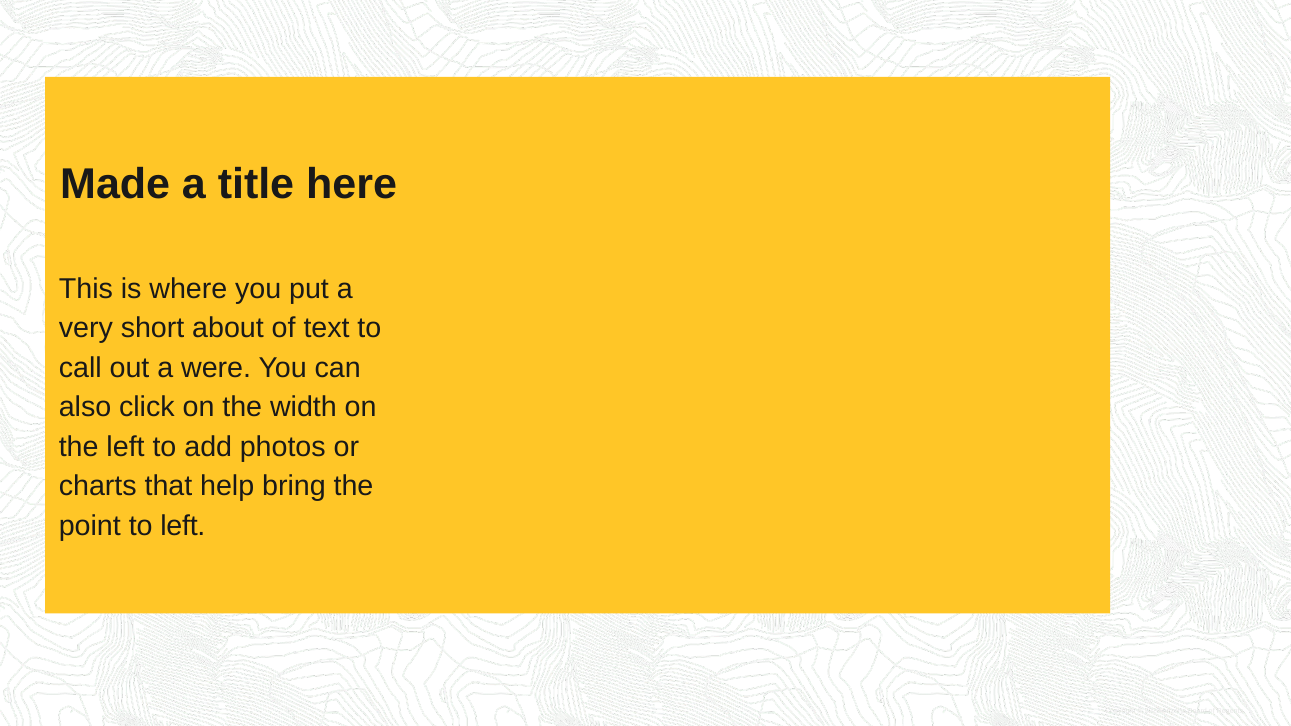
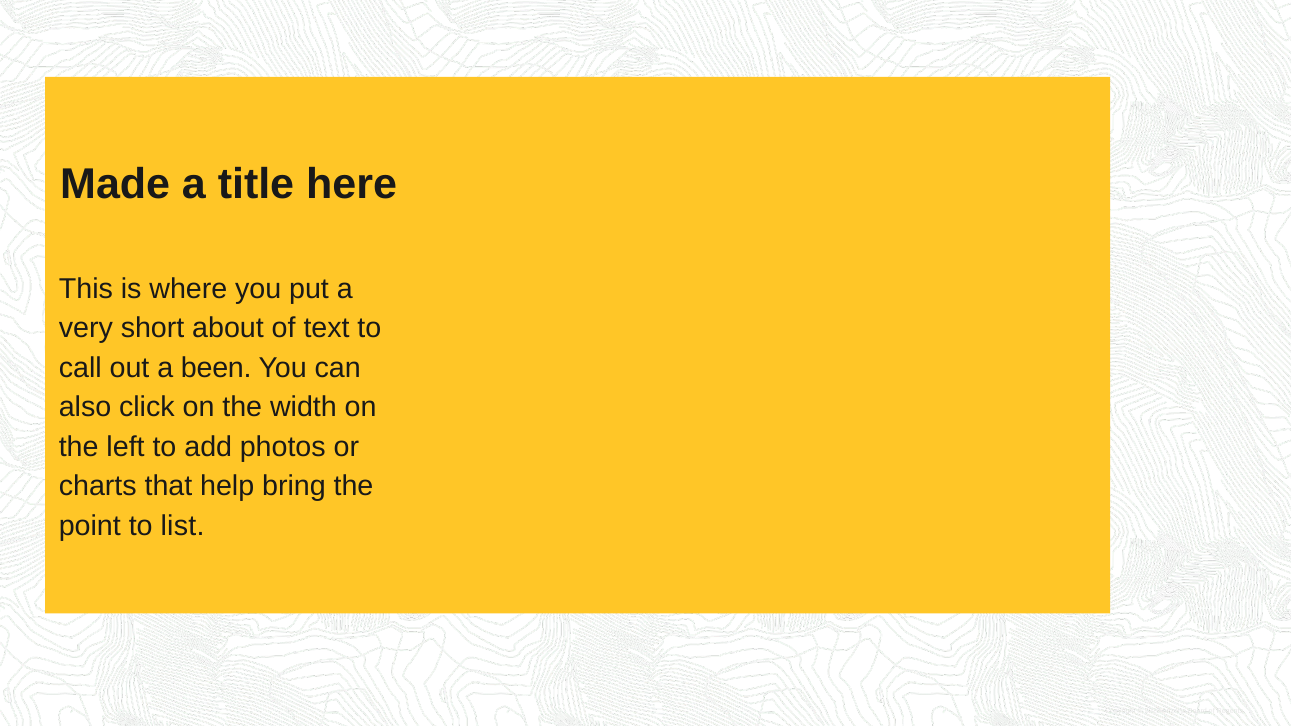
were: were -> been (216, 368)
to left: left -> list (183, 526)
